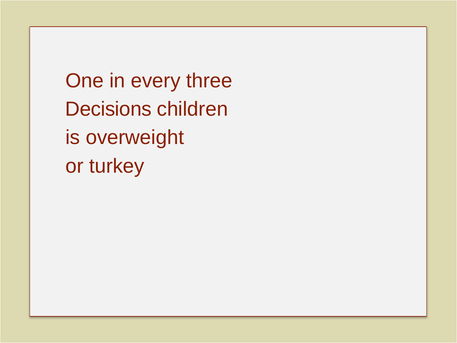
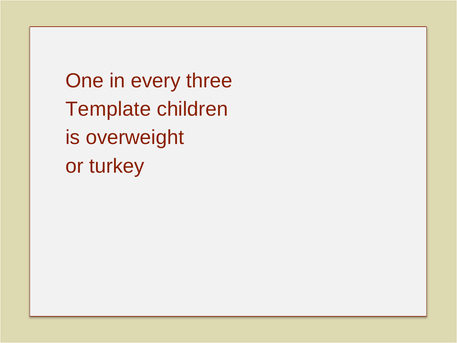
Decisions: Decisions -> Template (108, 109)
